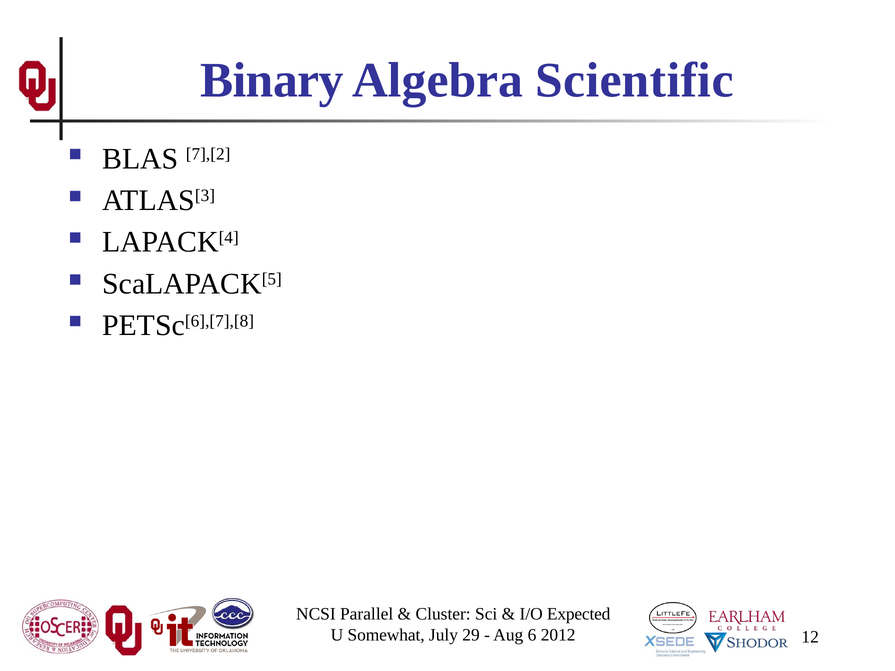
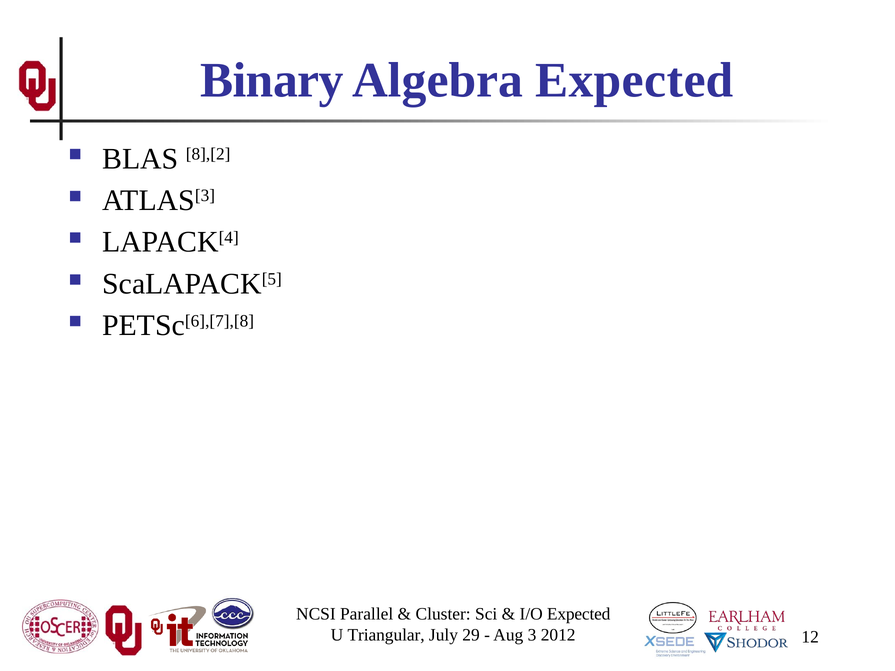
Algebra Scientific: Scientific -> Expected (634, 80)
7],[2: 7],[2 -> 8],[2 (208, 154)
Somewhat: Somewhat -> Triangular (386, 635)
6: 6 -> 3 (532, 635)
